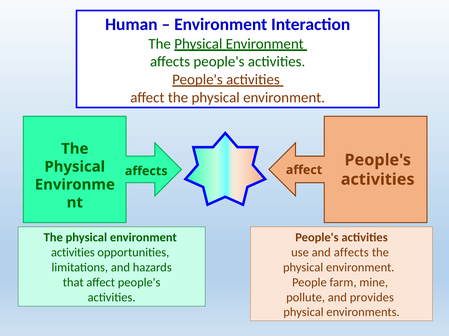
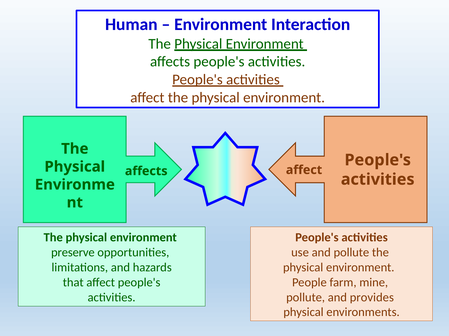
activities: activities -> preserve (73, 253)
and affects: affects -> pollute (351, 253)
